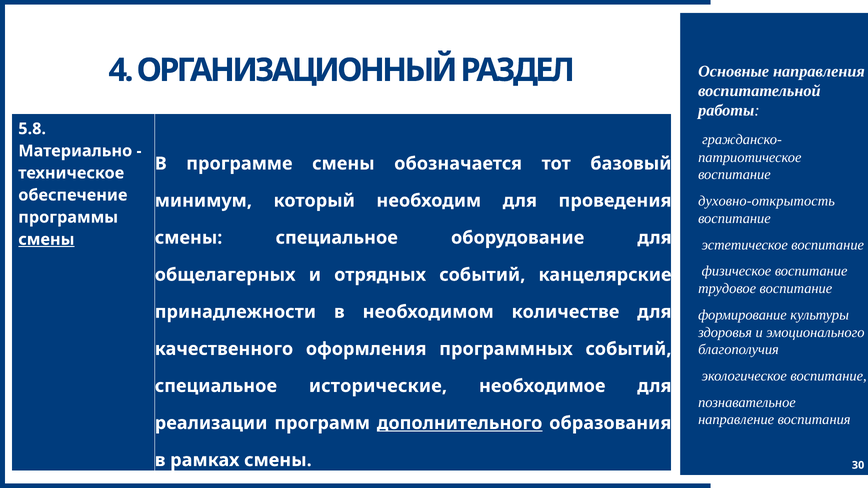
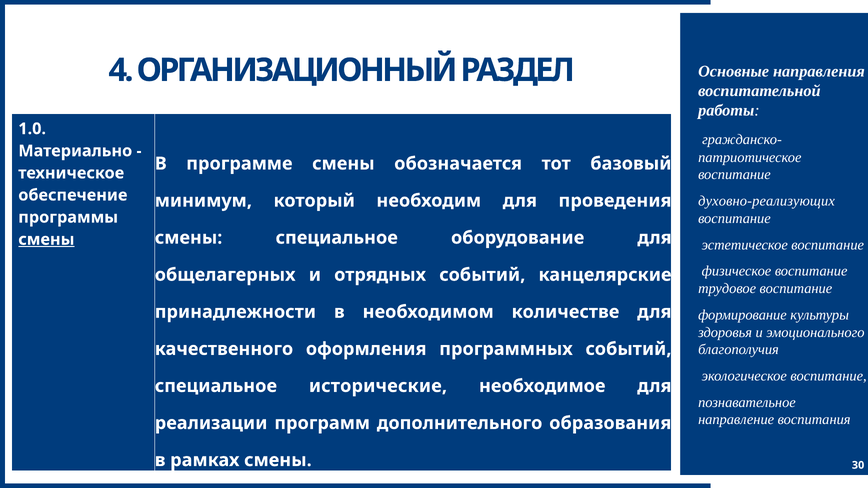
5.8: 5.8 -> 1.0 (32, 129)
духовно-открытость: духовно-открытость -> духовно-реализующих (767, 201)
дополнительного underline: present -> none (460, 423)
